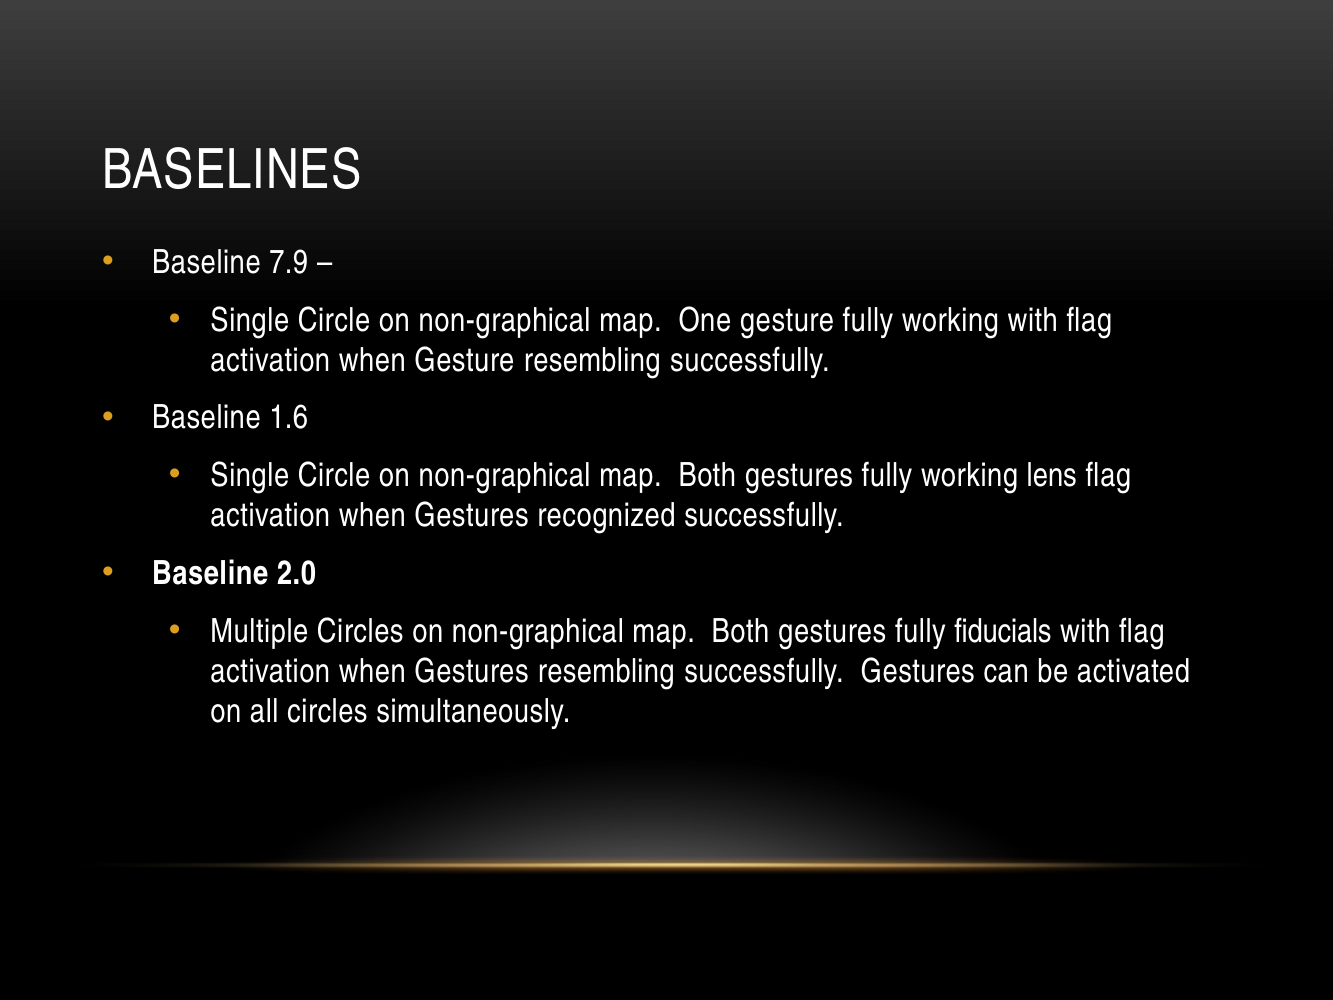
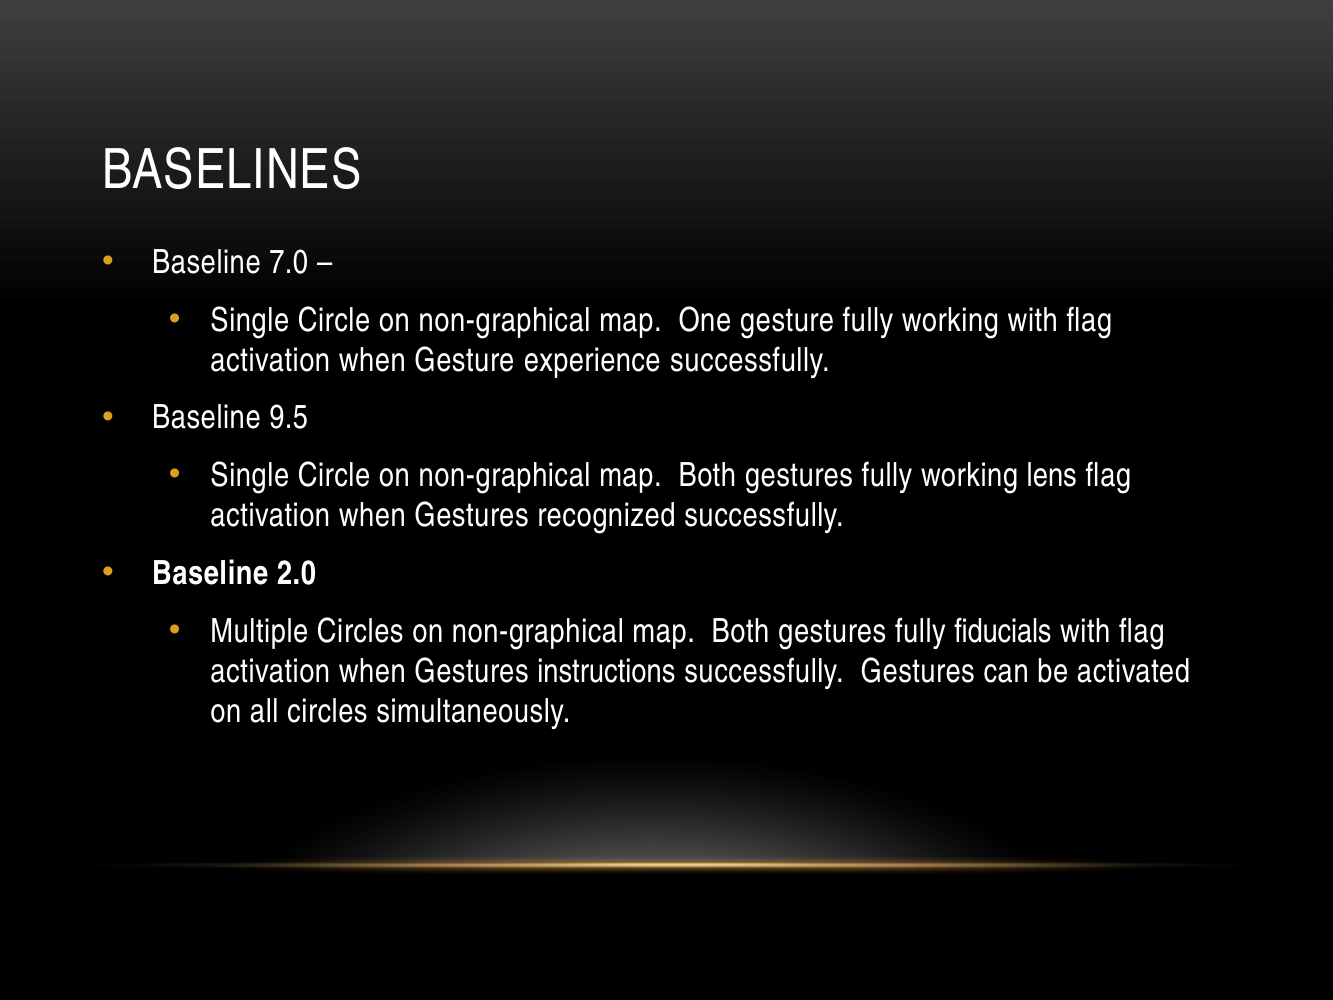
7.9: 7.9 -> 7.0 (289, 262)
Gesture resembling: resembling -> experience (592, 360)
1.6: 1.6 -> 9.5 (289, 418)
Gestures resembling: resembling -> instructions (606, 671)
